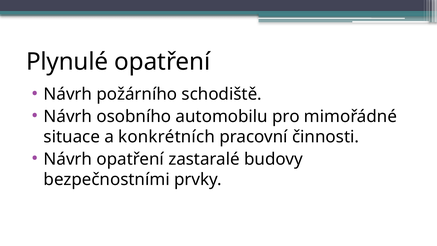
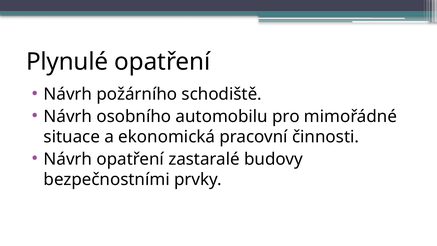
konkrétních: konkrétních -> ekonomická (167, 137)
